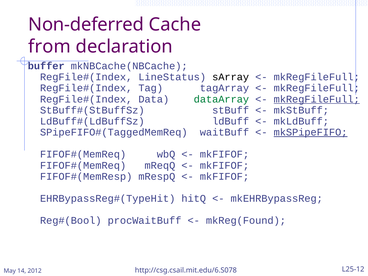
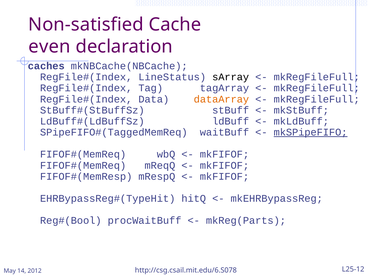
Non-deferred: Non-deferred -> Non-satisfied (86, 25)
from: from -> even (49, 47)
buffer: buffer -> caches (46, 66)
dataArray colour: green -> orange (221, 99)
mkRegFileFull underline: present -> none (317, 99)
mkReg(Found: mkReg(Found -> mkReg(Parts (246, 221)
